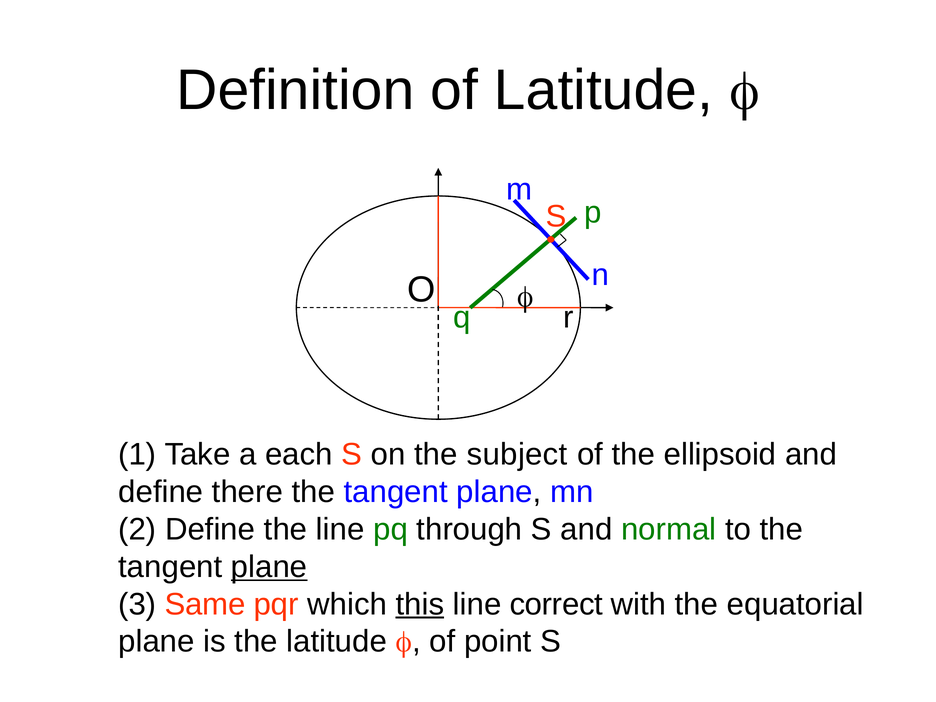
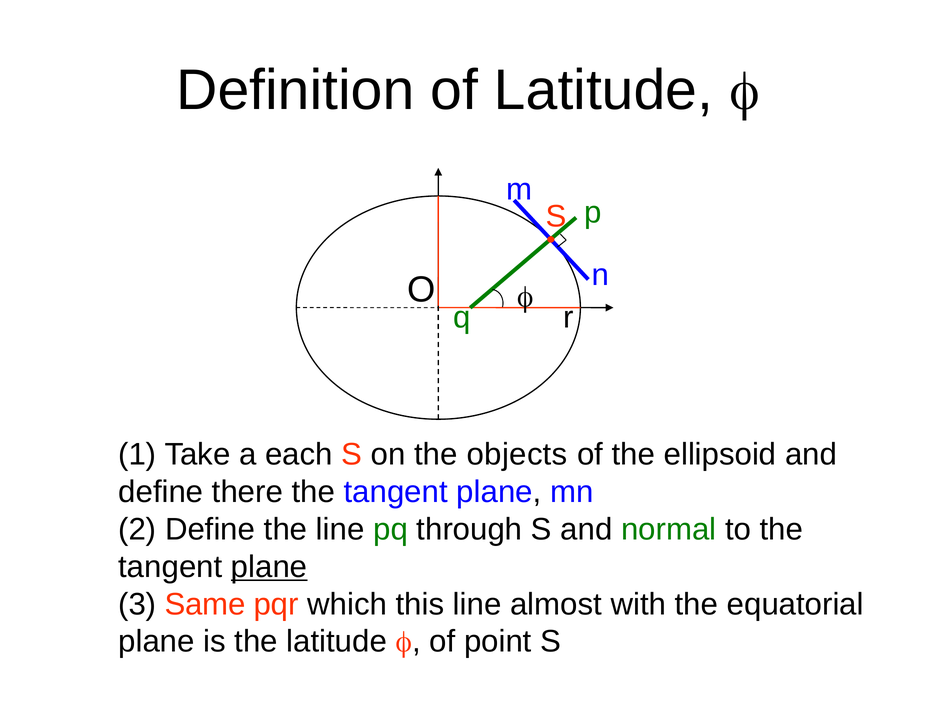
subject: subject -> objects (517, 454)
this underline: present -> none (420, 604)
correct: correct -> almost (556, 604)
